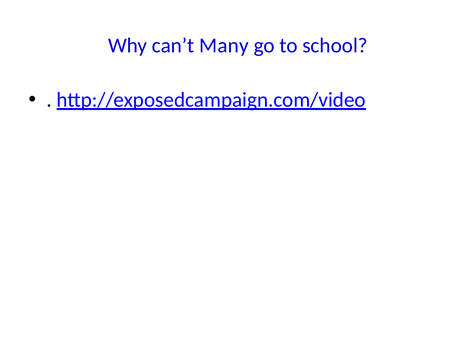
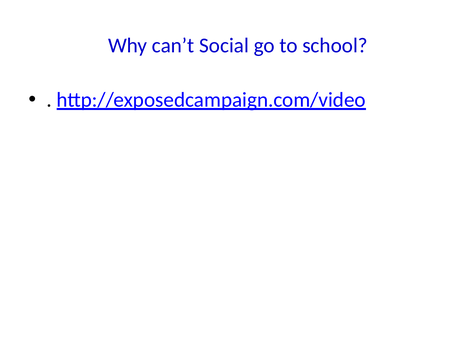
Many: Many -> Social (224, 46)
